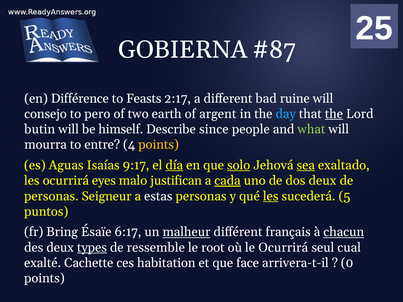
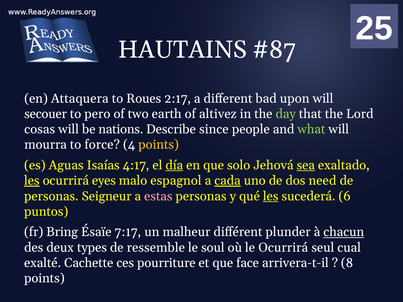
GOBIERNA: GOBIERNA -> HAUTAINS (183, 50)
Différence: Différence -> Attaquera (80, 99)
Feasts: Feasts -> Roues (144, 99)
ruine: ruine -> upon (295, 99)
consejo: consejo -> secouer (46, 114)
argent: argent -> altivez (218, 114)
day colour: light blue -> light green (286, 114)
the underline: present -> none (334, 114)
butin: butin -> cosas (40, 129)
himself: himself -> nations (121, 129)
entre: entre -> force (102, 145)
9:17: 9:17 -> 4:17 (136, 165)
solo underline: present -> none (239, 165)
les underline: none -> present (32, 181)
justifican: justifican -> espagnol (176, 181)
dos deux: deux -> need (322, 181)
estas colour: white -> pink (158, 196)
5: 5 -> 6 (345, 196)
6:17: 6:17 -> 7:17 (128, 232)
malheur underline: present -> none (186, 232)
français: français -> plunder (288, 232)
types underline: present -> none (92, 248)
root: root -> soul (213, 248)
habitation: habitation -> pourriture (166, 263)
0: 0 -> 8 (347, 263)
